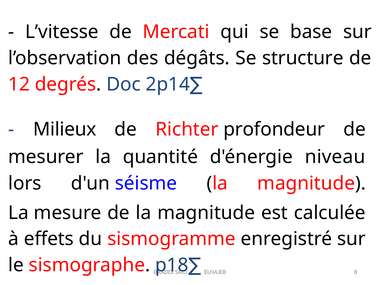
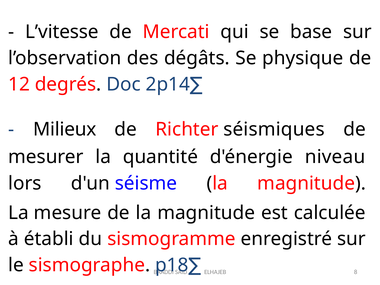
structure: structure -> physique (303, 58)
profondeur: profondeur -> séismiques (274, 129)
effets: effets -> établi (49, 239)
